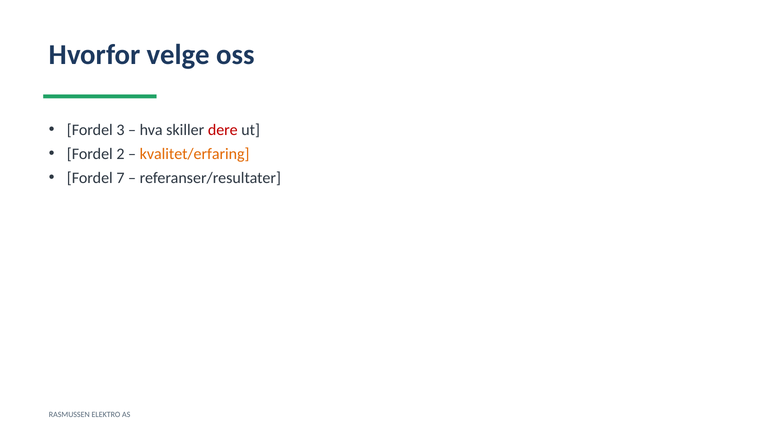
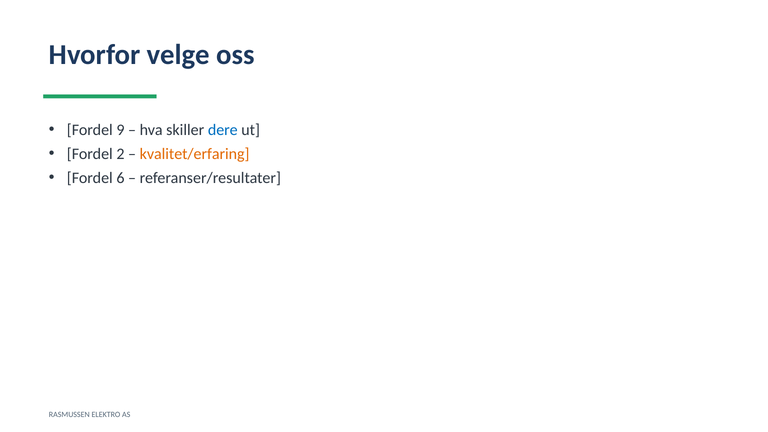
3: 3 -> 9 (120, 130)
dere colour: red -> blue (223, 130)
7: 7 -> 6 (120, 178)
